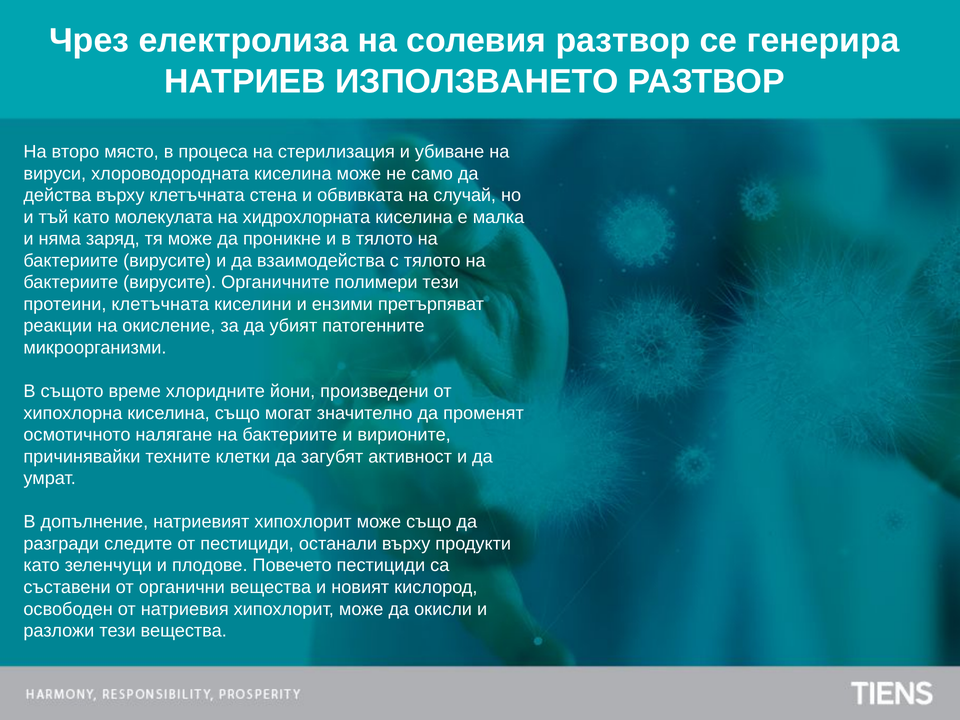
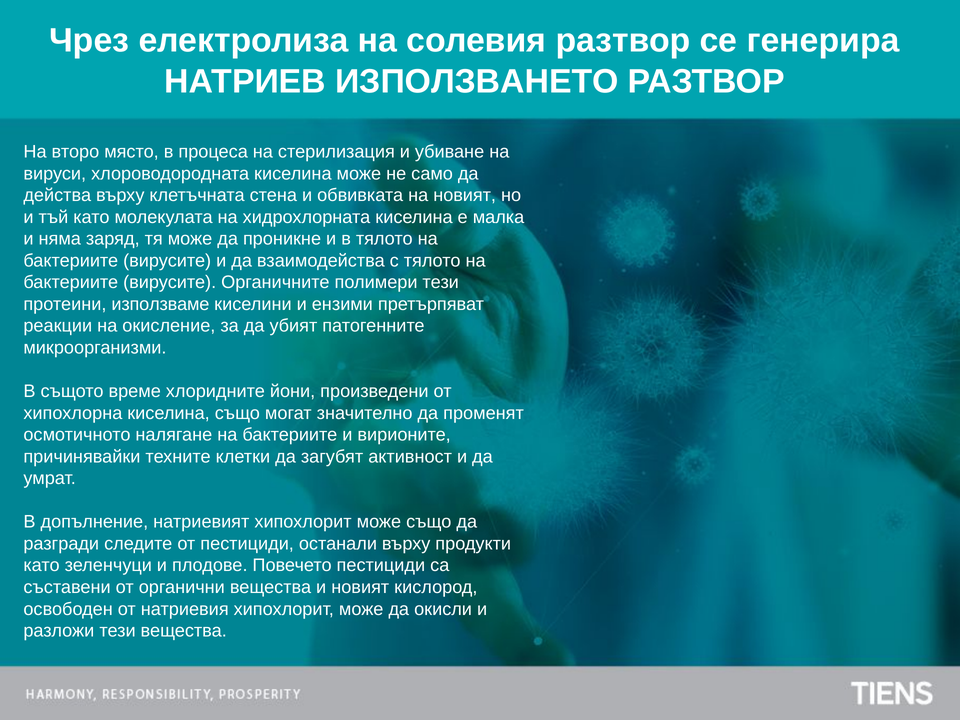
на случай: случай -> новият (465, 195)
протеини клетъчната: клетъчната -> използваме (160, 304)
